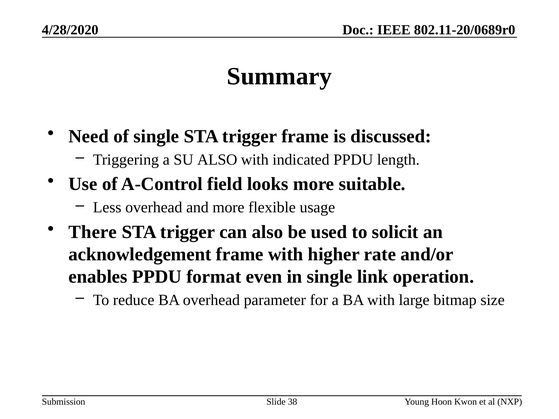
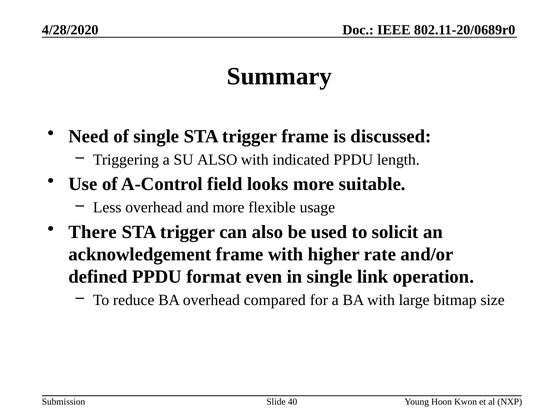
enables: enables -> defined (98, 277)
parameter: parameter -> compared (275, 300)
38: 38 -> 40 (293, 402)
